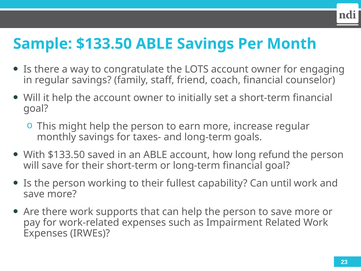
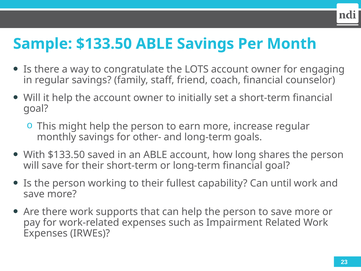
taxes-: taxes- -> other- (147, 137)
refund: refund -> shares (274, 155)
